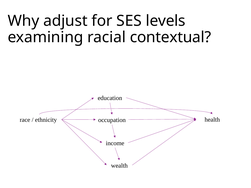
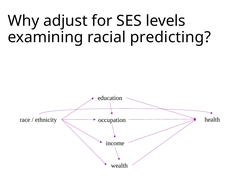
contextual: contextual -> predicting (170, 37)
